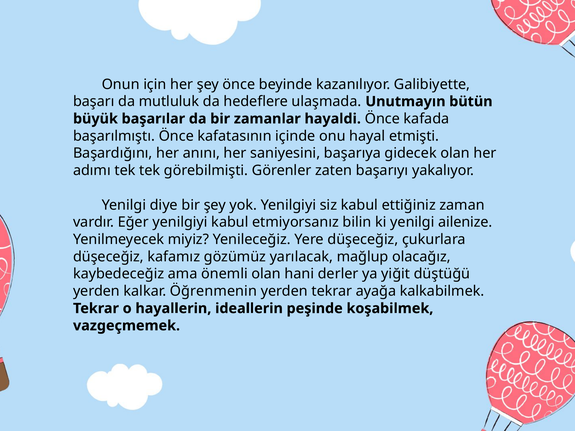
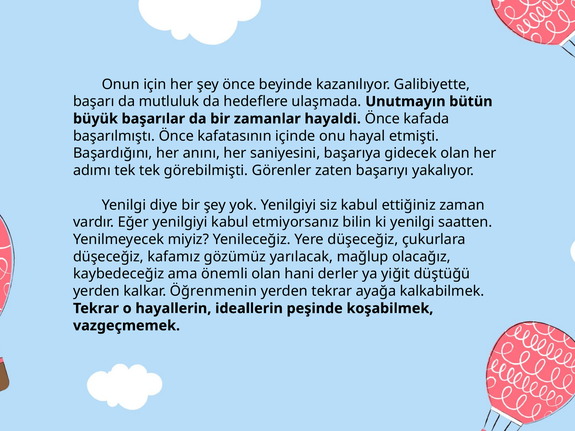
ailenize: ailenize -> saatten (465, 222)
